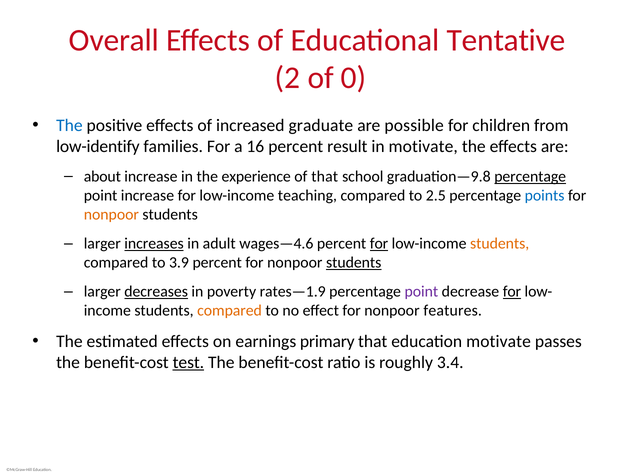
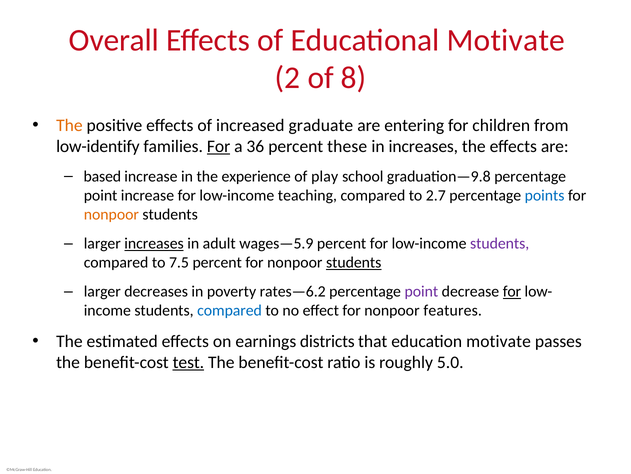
Educational Tentative: Tentative -> Motivate (506, 40)
0: 0 -> 8 (354, 78)
The colour: blue -> orange (69, 125)
possible: possible -> entering (414, 125)
For underline: none -> present (219, 146)
16: 16 -> 36 (255, 146)
result: result -> these (347, 146)
in motivate: motivate -> increases (423, 146)
about: about -> based (102, 176)
of that: that -> play (325, 176)
percentage underline: present -> none (530, 176)
2.5: 2.5 -> 2.7 (436, 195)
wages—4.6: wages—4.6 -> wages—5.9 (276, 243)
for underline: present -> none (379, 243)
students colour: orange -> purple (500, 243)
3.9: 3.9 -> 7.5 (179, 262)
decreases underline: present -> none (156, 291)
rates—1.9: rates—1.9 -> rates—6.2 (293, 291)
compared colour: orange -> blue (230, 310)
primary: primary -> districts (327, 341)
3.4: 3.4 -> 5.0 (450, 362)
